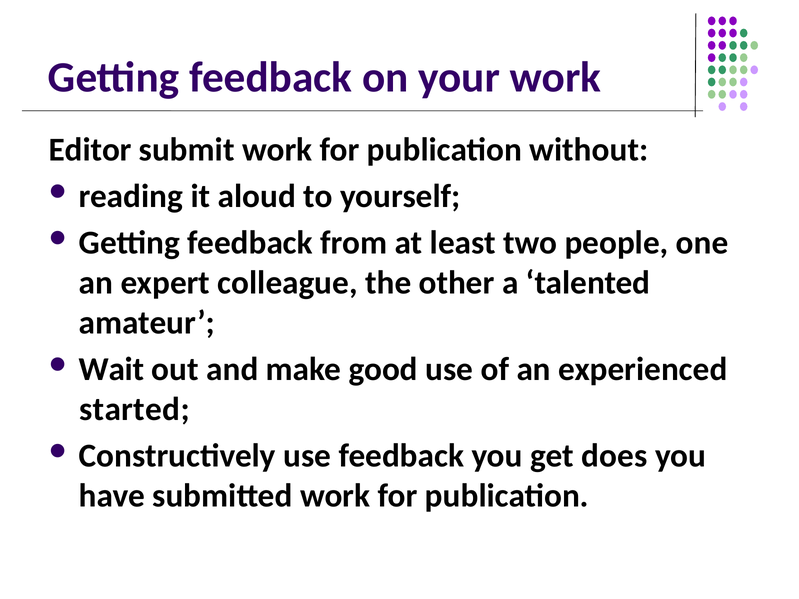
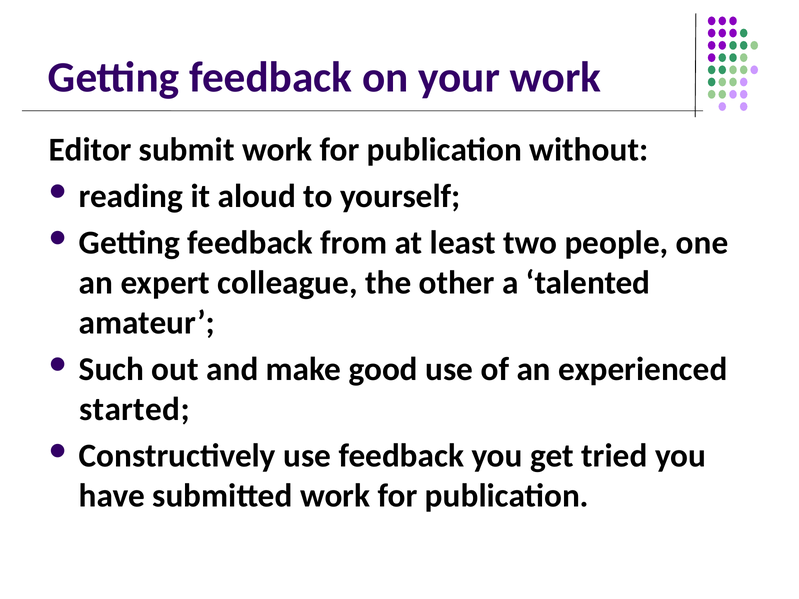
Wait: Wait -> Such (111, 370)
does: does -> tried (614, 456)
